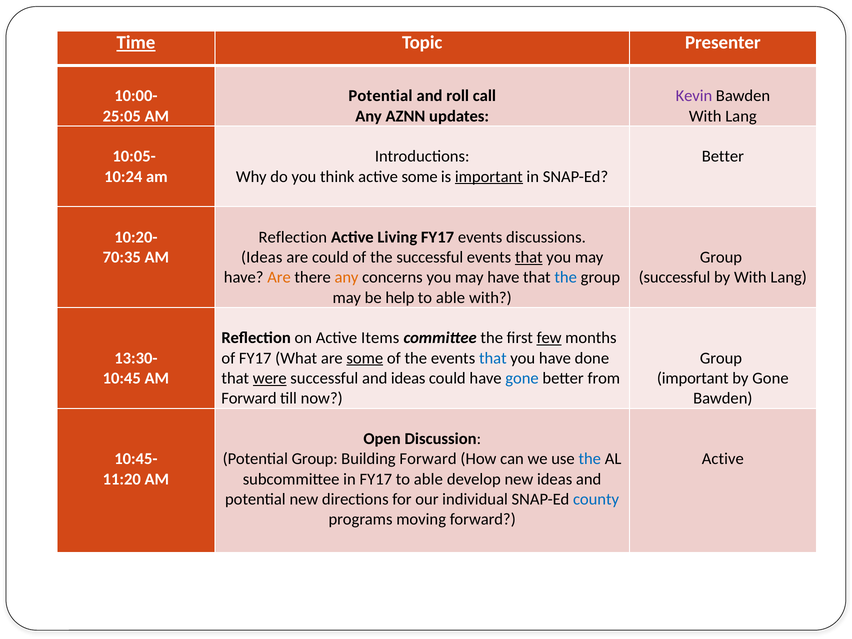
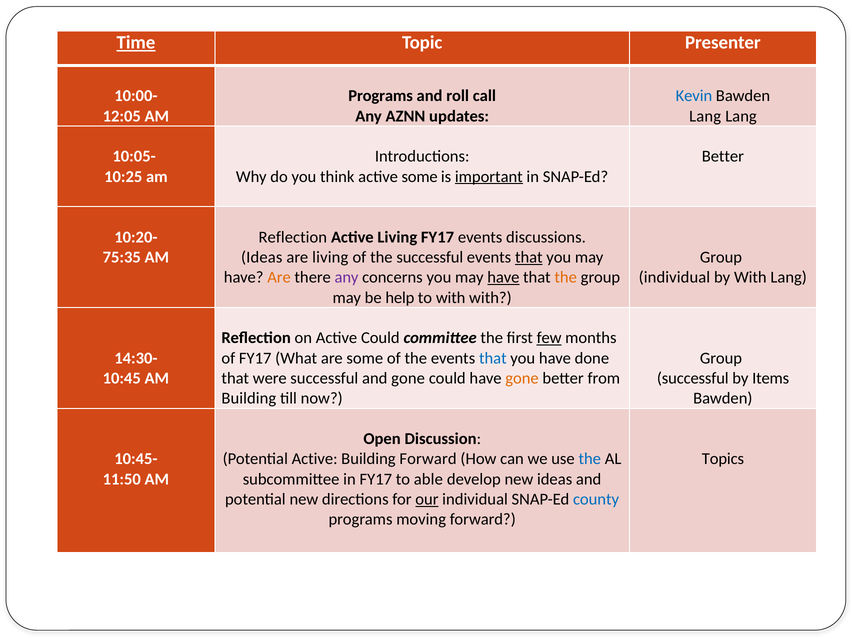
Potential: Potential -> Programs (381, 96)
Kevin colour: purple -> blue (694, 96)
25:05: 25:05 -> 12:05 (122, 116)
With: With -> Lang (705, 116)
10:24: 10:24 -> 10:25 (123, 177)
70:35: 70:35 -> 75:35 (122, 257)
are could: could -> living (330, 257)
any colour: orange -> purple (347, 277)
have underline: none -> present (503, 277)
the colour: blue -> orange (566, 277)
successful: successful -> individual (674, 277)
able: able -> with (451, 298)
Active Items: Items -> Could (380, 338)
13:30-: 13:30- -> 14:30- (136, 358)
some underline: present -> none (365, 358)
were underline: present -> none (270, 378)
and ideas: ideas -> gone (408, 378)
gone colour: blue -> orange (522, 378)
important: important -> successful (693, 378)
by Gone: Gone -> Items (771, 378)
Forward: Forward -> Building (249, 398)
Potential Group: Group -> Active (315, 459)
Active: Active -> Topics (723, 459)
11:20: 11:20 -> 11:50 (122, 479)
our underline: none -> present (427, 499)
